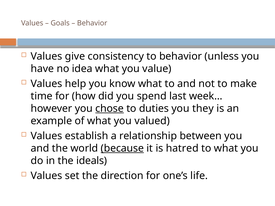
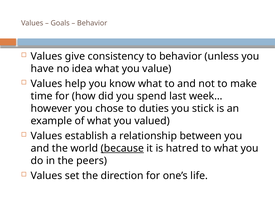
chose underline: present -> none (110, 109)
they: they -> stick (203, 109)
ideals: ideals -> peers (92, 161)
